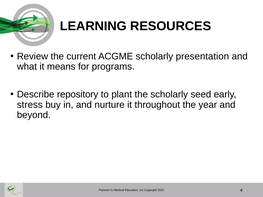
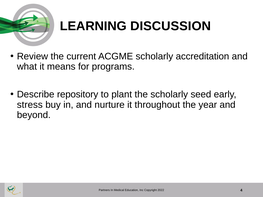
RESOURCES: RESOURCES -> DISCUSSION (171, 26)
presentation: presentation -> accreditation (202, 56)
